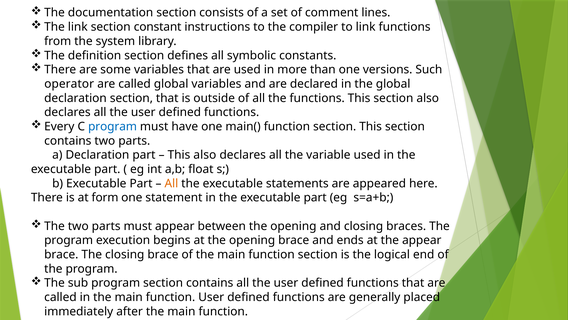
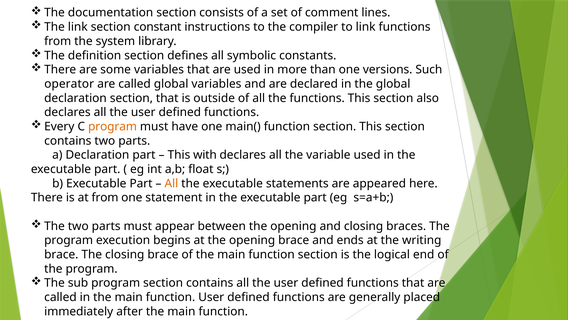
program colour: blue -> orange (113, 126)
This also: also -> with (205, 155)
at form: form -> from (105, 197)
the appear: appear -> writing (422, 240)
